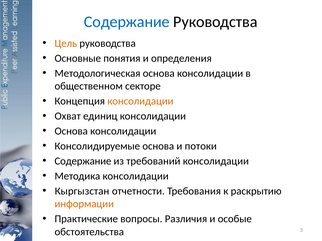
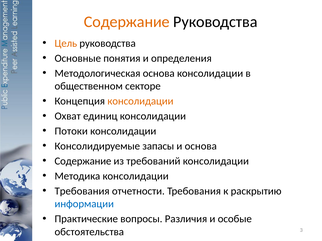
Содержание colour: blue -> orange (127, 22)
Основа: Основа -> Потоки (71, 131)
Консолидируемые основа: основа -> запасы (158, 146)
и потоки: потоки -> основа (201, 146)
Кыргызстан: Кыргызстан -> Требования (82, 191)
информации colour: orange -> blue (84, 204)
